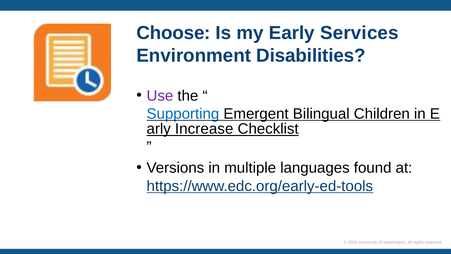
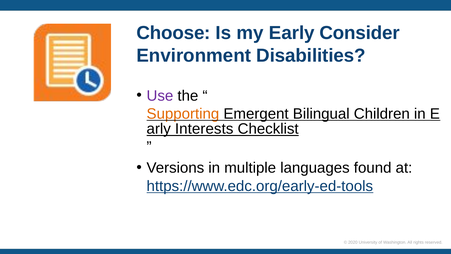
Services: Services -> Consider (360, 33)
Supporting colour: blue -> orange (183, 114)
Increase: Increase -> Interests (204, 129)
